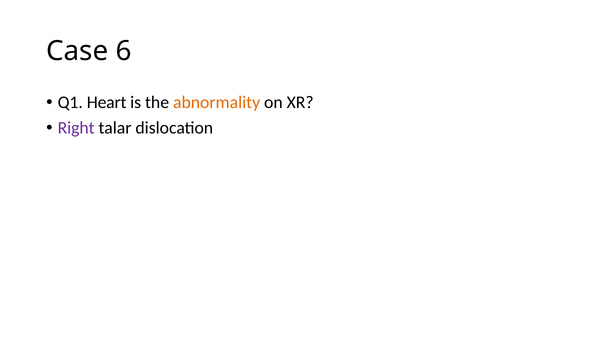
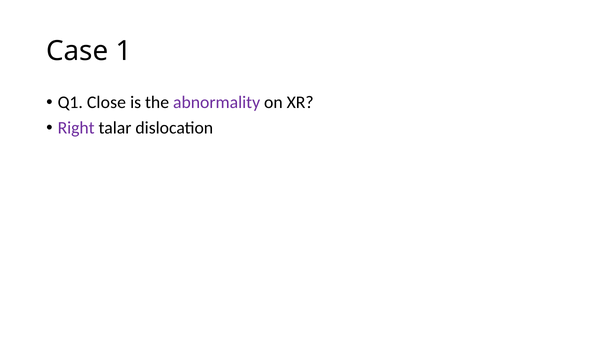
6: 6 -> 1 (124, 51)
Heart: Heart -> Close (106, 103)
abnormality colour: orange -> purple (217, 103)
